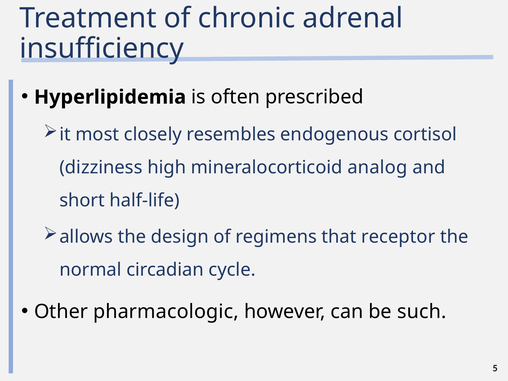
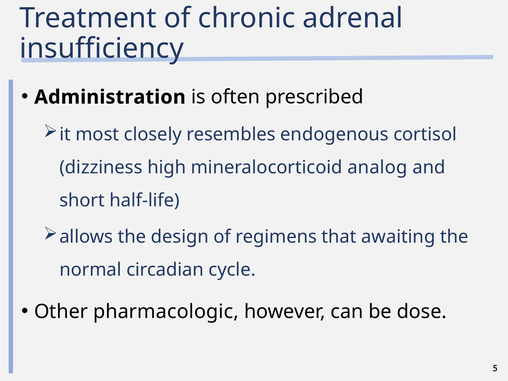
Hyperlipidemia: Hyperlipidemia -> Administration (110, 97)
receptor: receptor -> awaiting (398, 237)
such: such -> dose (422, 312)
